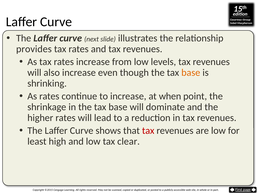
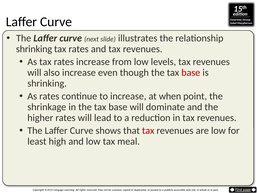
provides: provides -> shrinking (34, 49)
base colour: orange -> red (191, 72)
clear: clear -> meal (129, 141)
